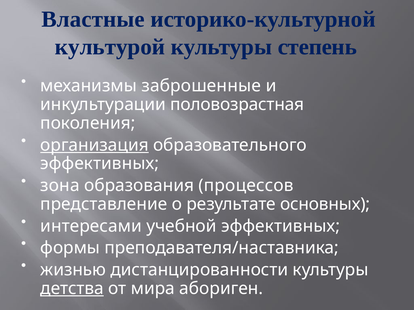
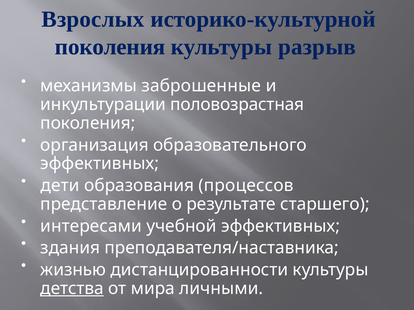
Властные: Властные -> Взрослых (93, 19)
культурой: культурой -> поколения (110, 47)
степень: степень -> разрыв (317, 47)
организация underline: present -> none (94, 145)
зона: зона -> дети (60, 186)
основных: основных -> старшего (325, 204)
формы: формы -> здания (70, 248)
абориген: абориген -> личными (221, 289)
